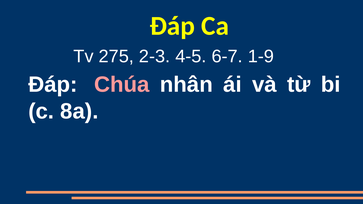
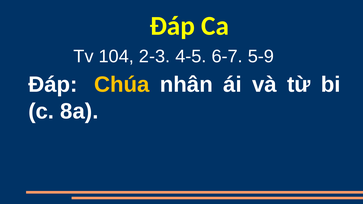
275: 275 -> 104 (116, 56)
1-9: 1-9 -> 5-9 (261, 56)
Chúa colour: pink -> yellow (122, 85)
